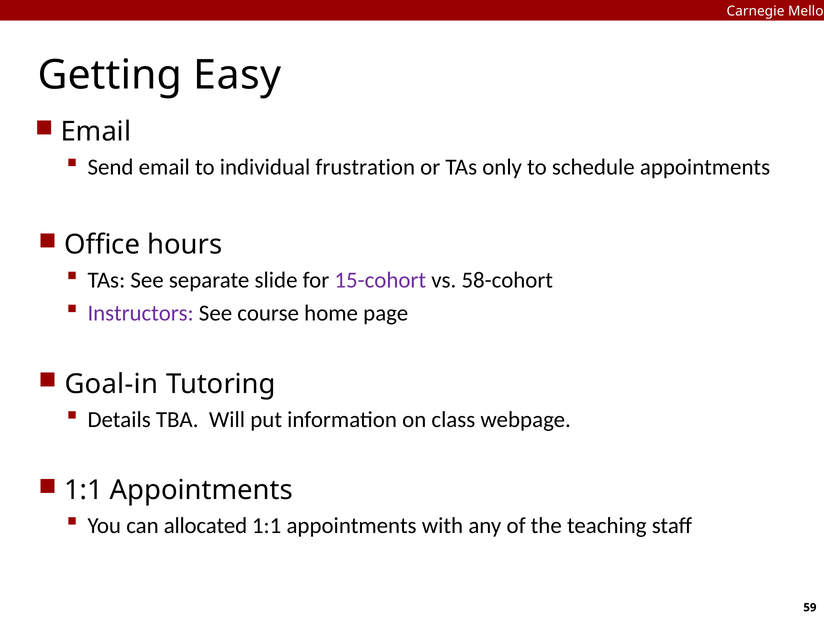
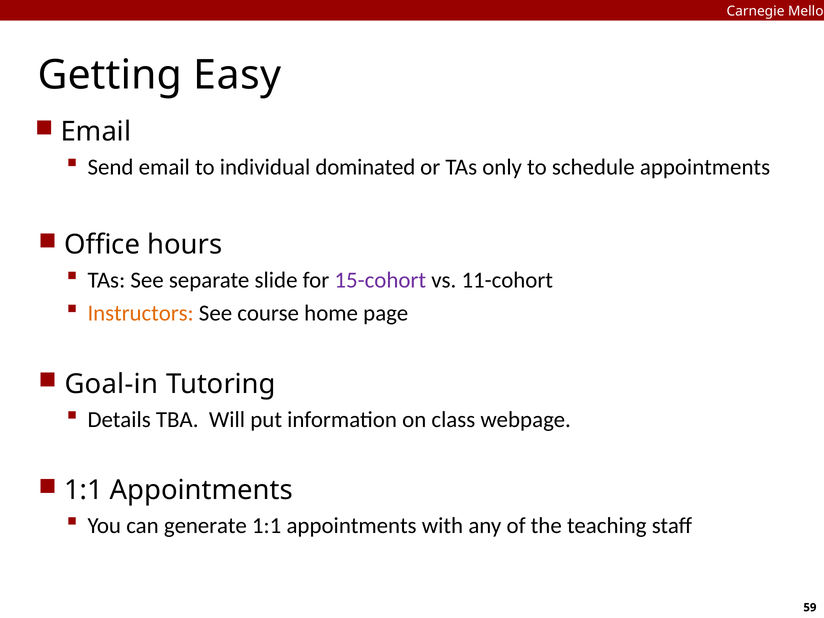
frustration: frustration -> dominated (365, 167)
58-cohort: 58-cohort -> 11-cohort (507, 280)
Instructors colour: purple -> orange (141, 313)
allocated: allocated -> generate (205, 526)
